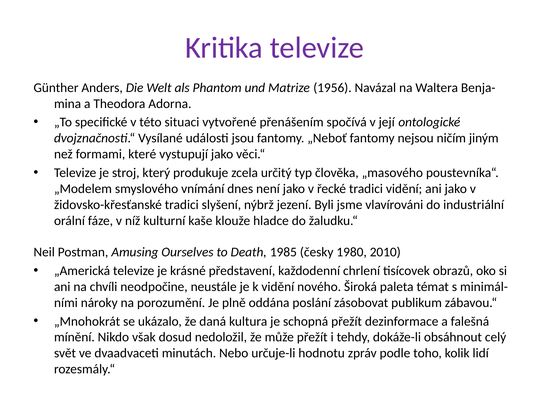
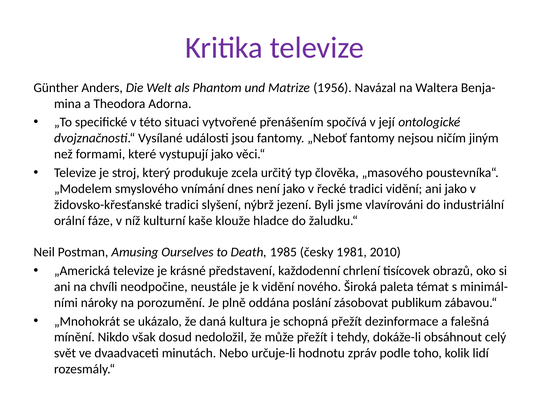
1980: 1980 -> 1981 (352, 252)
